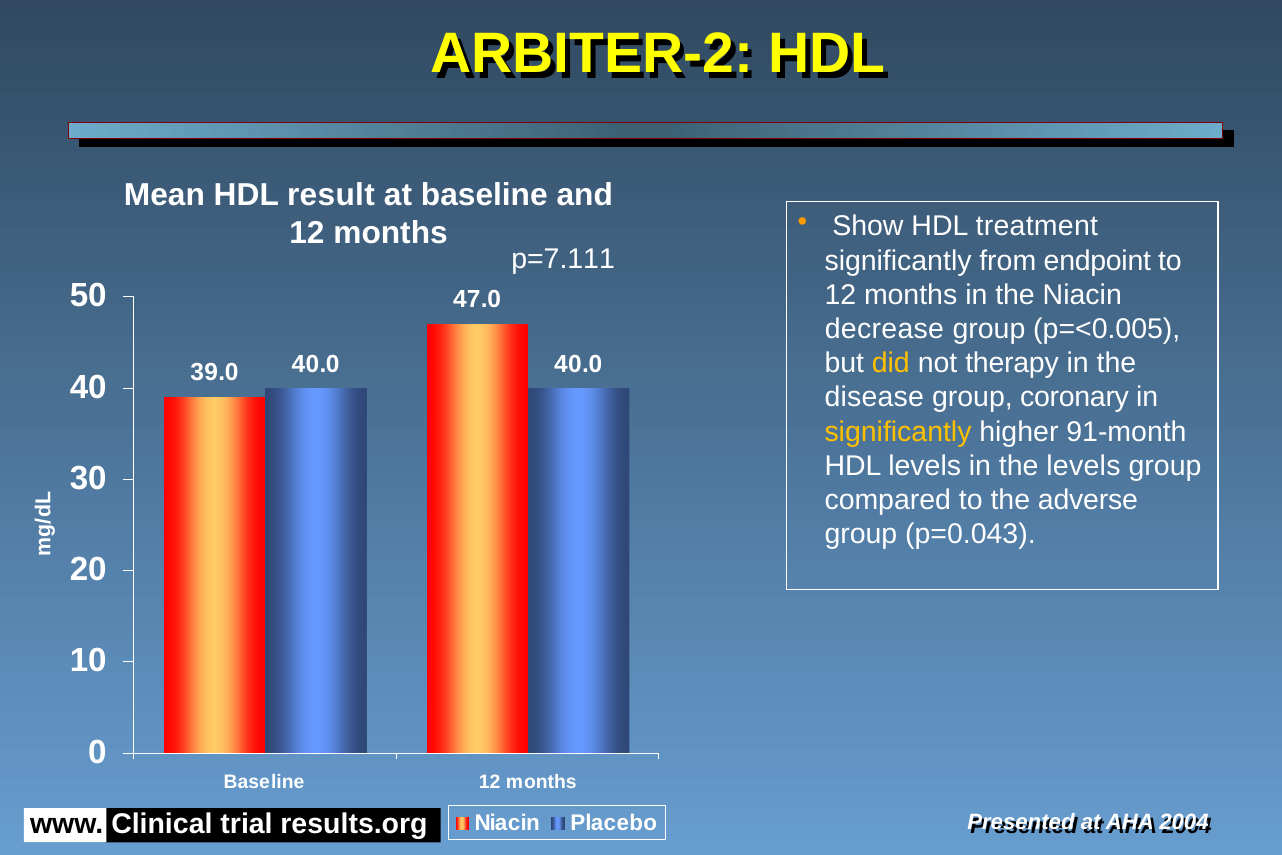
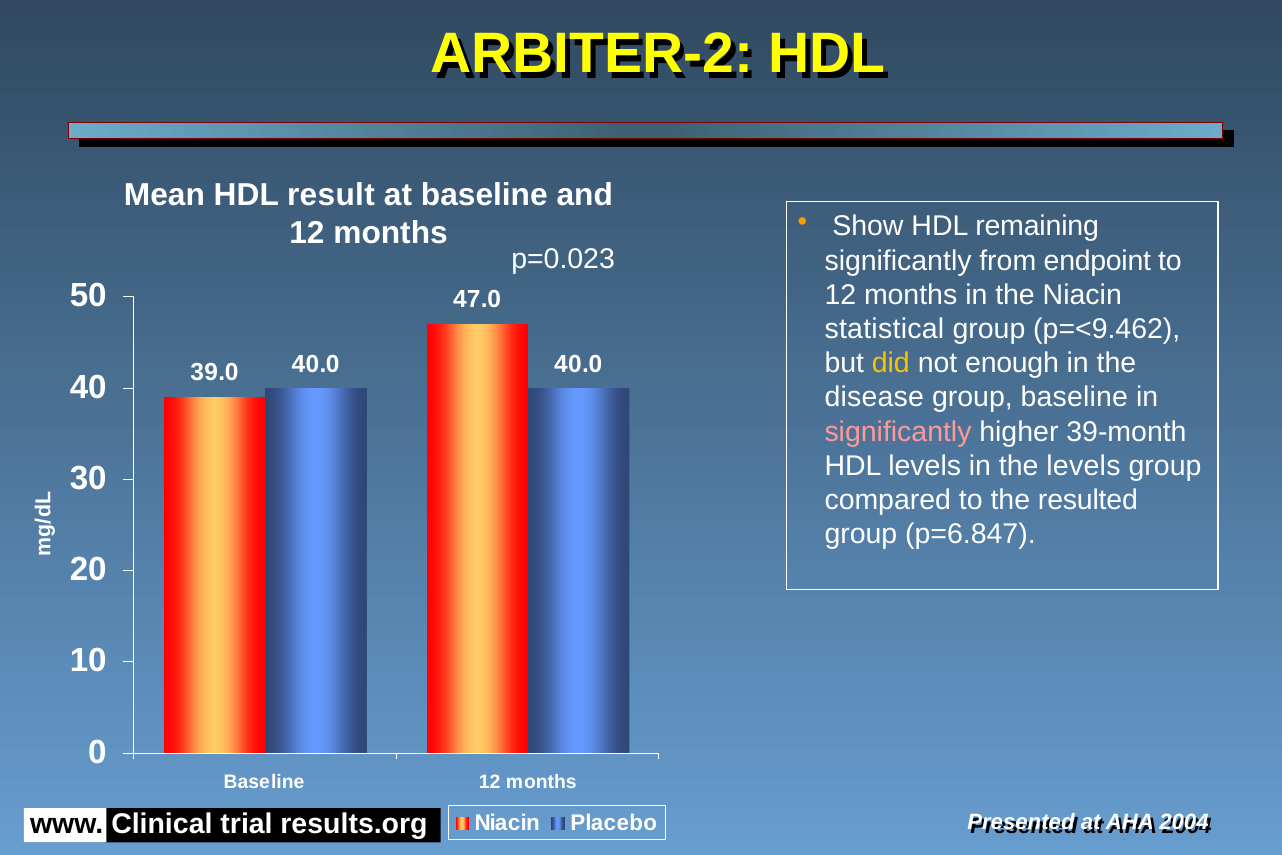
treatment: treatment -> remaining (1037, 226)
p=7.111: p=7.111 -> p=0.023 (563, 259)
decrease: decrease -> statistical (884, 329)
p=<0.005: p=<0.005 -> p=<9.462 (1107, 329)
therapy: therapy -> enough (1012, 363)
group coronary: coronary -> baseline (1074, 397)
significantly colour: yellow -> pink (898, 432)
91-month: 91-month -> 39-month (1126, 432)
adverse: adverse -> resulted (1088, 500)
p=0.043: p=0.043 -> p=6.847 (970, 534)
